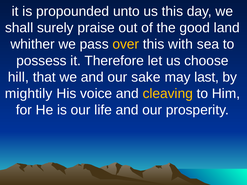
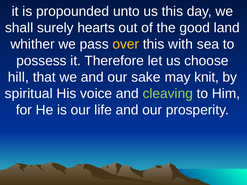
praise: praise -> hearts (96, 28)
last: last -> knit (207, 77)
mightily: mightily -> spiritual (29, 94)
cleaving colour: yellow -> light green (168, 94)
